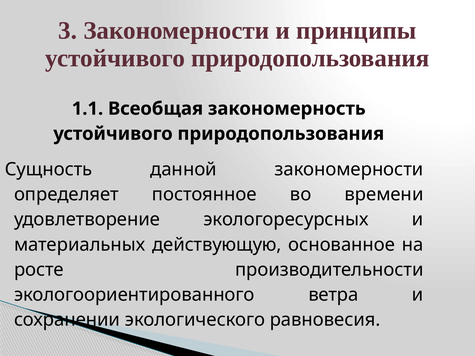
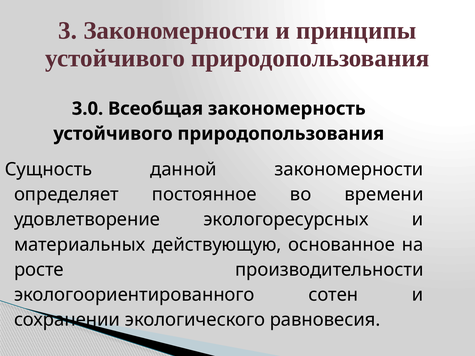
1.1: 1.1 -> 3.0 (88, 109)
ветра: ветра -> сотен (333, 295)
